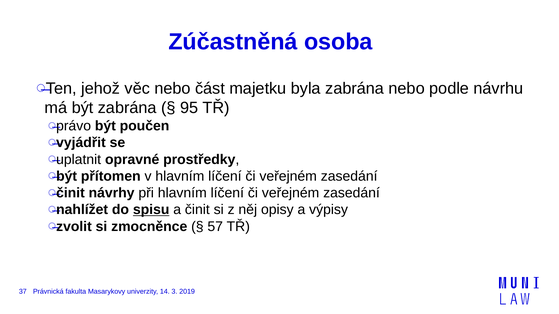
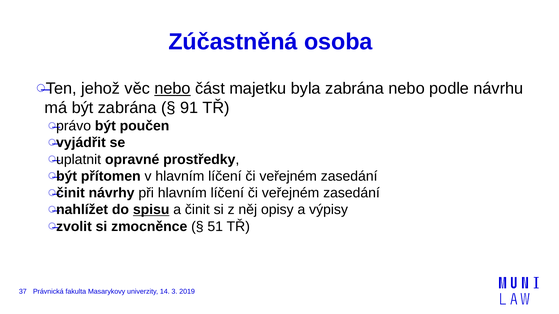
nebo underline: none -> present (172, 89)
95: 95 -> 91 (189, 108)
57: 57 -> 51 (215, 227)
